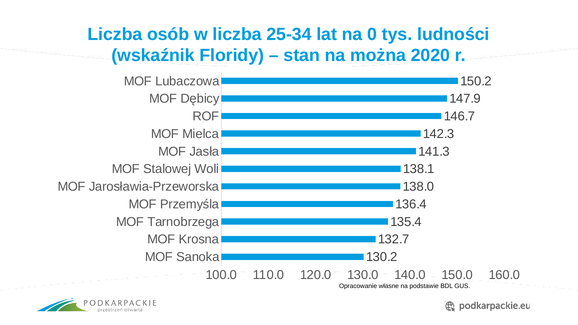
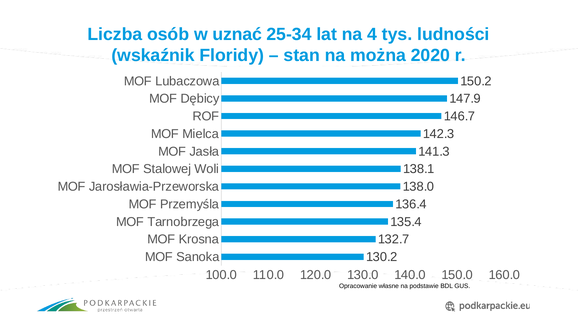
w liczba: liczba -> uznać (237, 34)
0: 0 -> 4 (372, 34)
